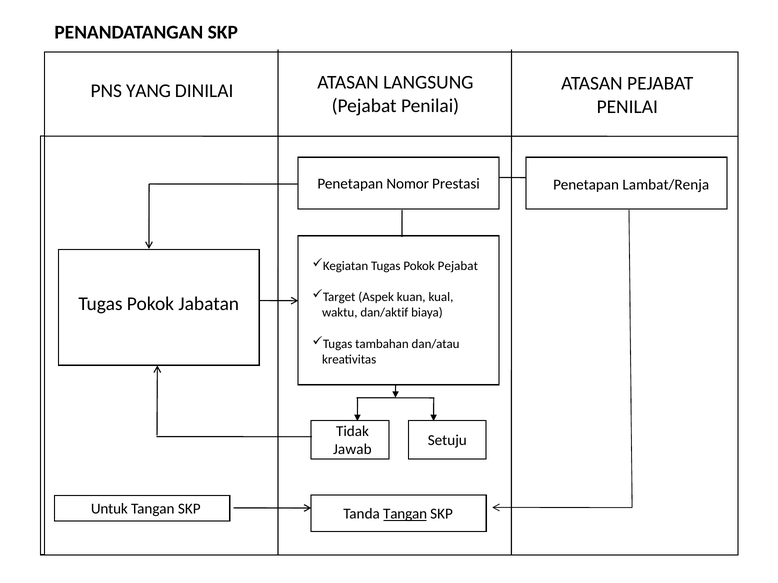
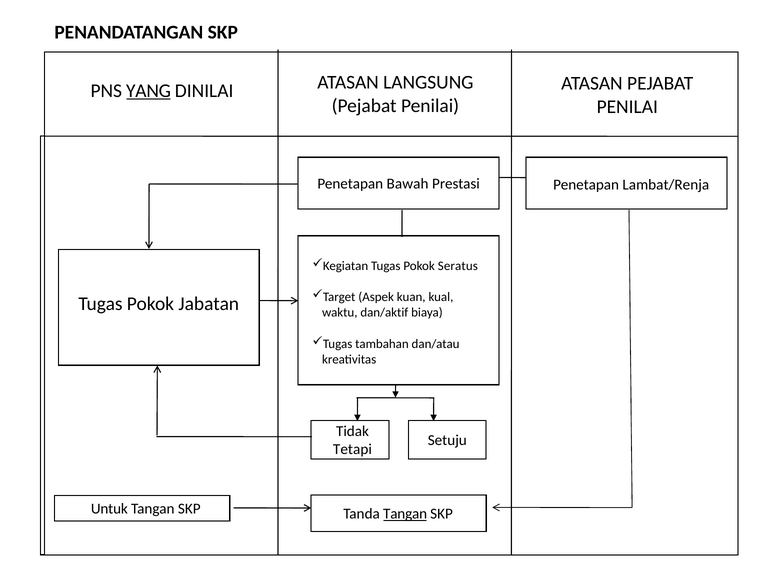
YANG underline: none -> present (149, 91)
Nomor: Nomor -> Bawah (408, 184)
Pokok Pejabat: Pejabat -> Seratus (458, 266)
Jawab: Jawab -> Tetapi (352, 450)
